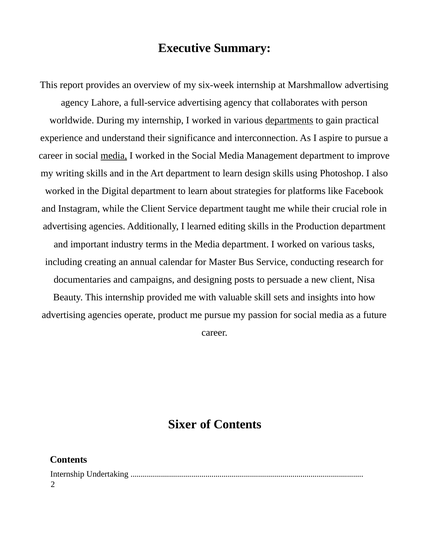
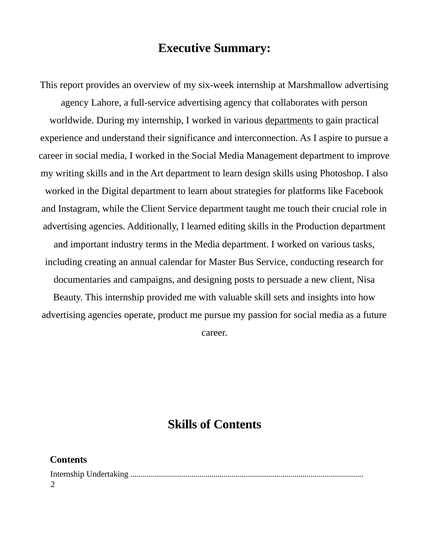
media underline: present -> none (114, 155)
me while: while -> touch (298, 208)
Sixer: Sixer -> Skills (182, 424)
